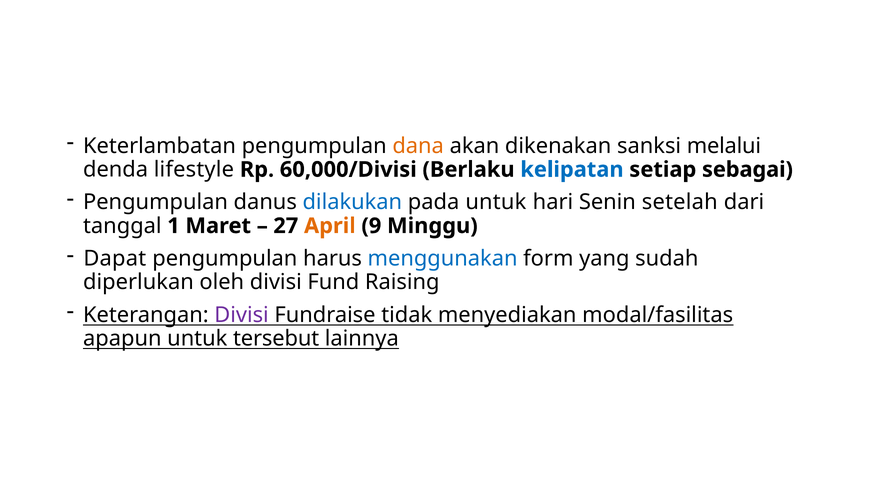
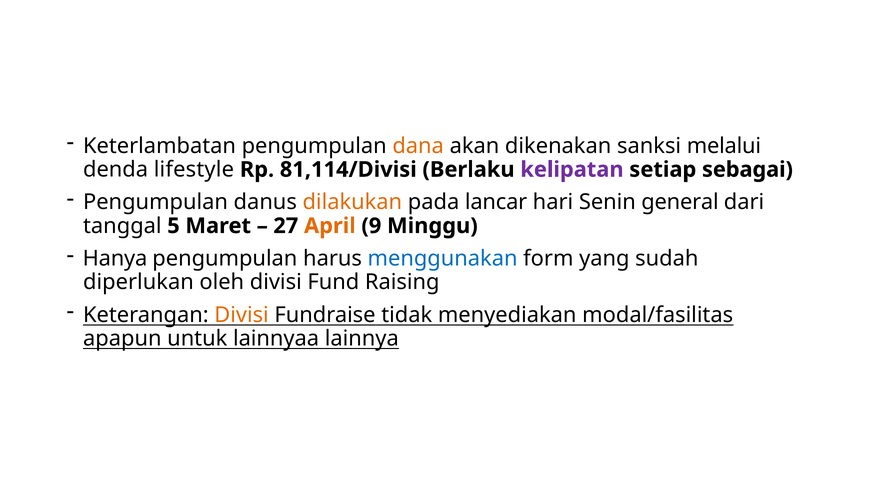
60,000/Divisi: 60,000/Divisi -> 81,114/Divisi (348, 170)
kelipatan colour: blue -> purple (572, 170)
dilakukan colour: blue -> orange (352, 202)
pada untuk: untuk -> lancar (496, 202)
setelah: setelah -> general (680, 202)
1: 1 -> 5 (173, 226)
Dapat: Dapat -> Hanya (115, 259)
Divisi colour: purple -> orange (242, 315)
tersebut: tersebut -> lainnyaa (276, 339)
